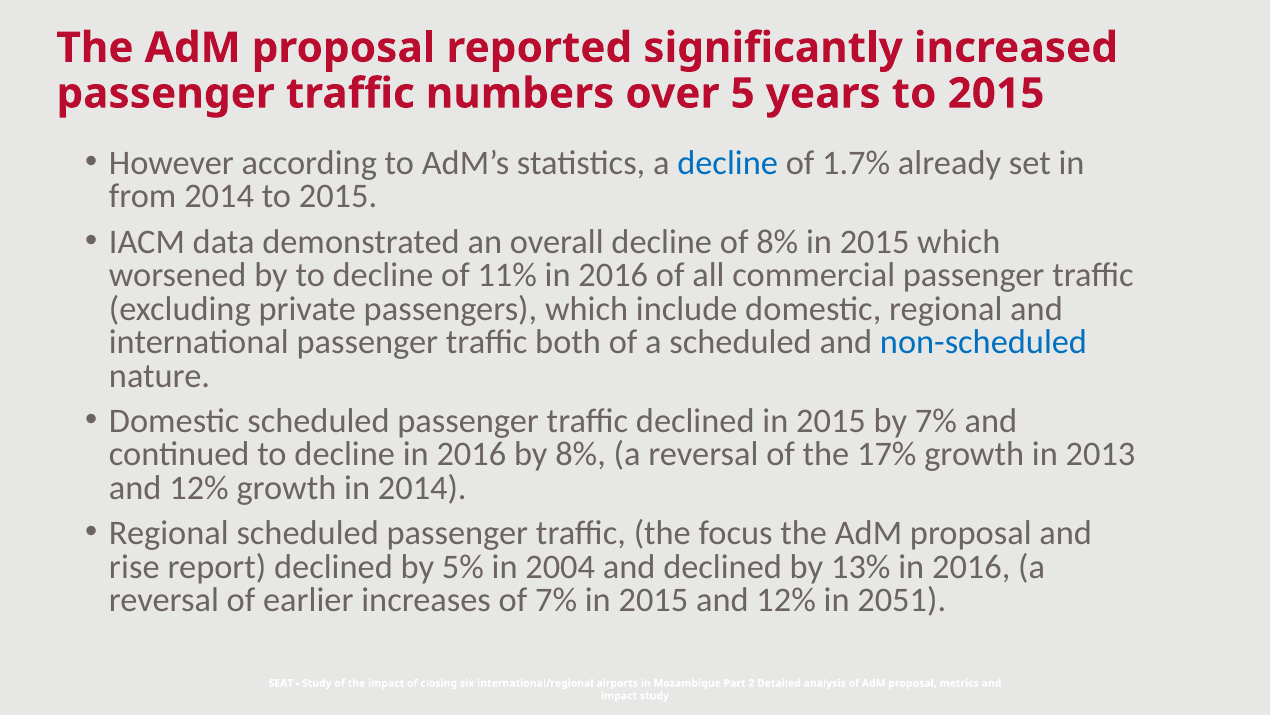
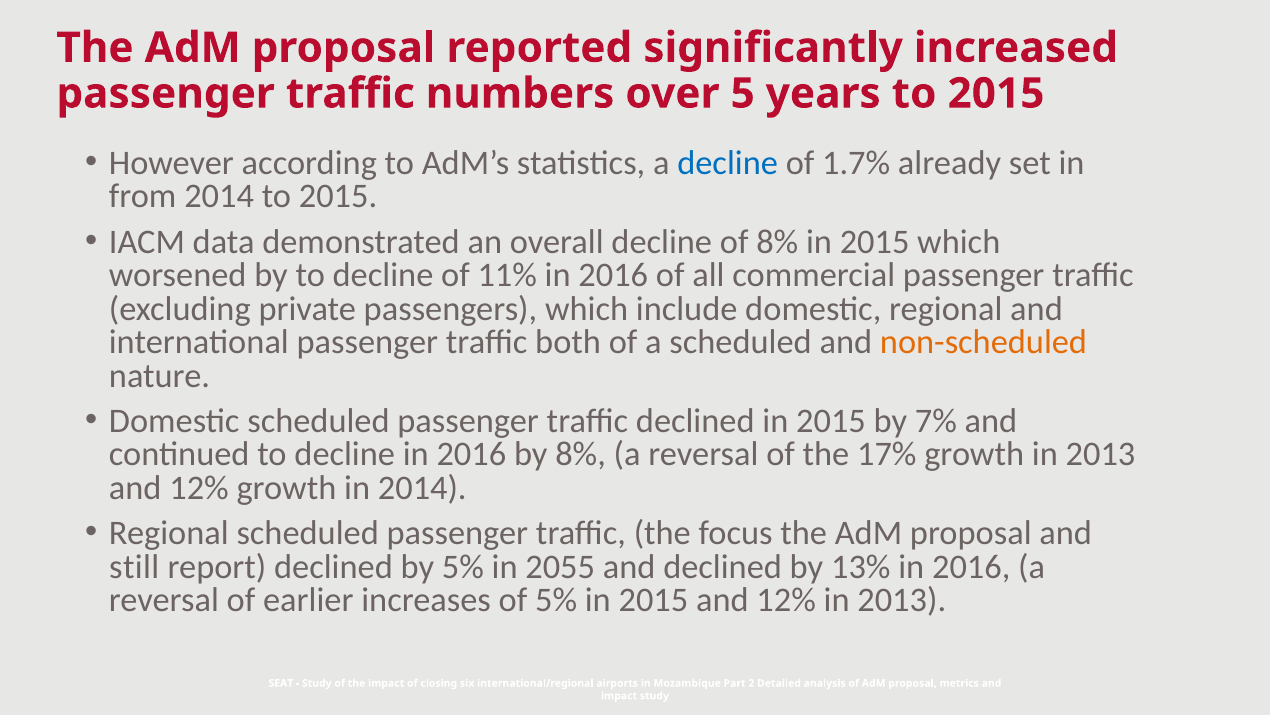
non-scheduled colour: blue -> orange (984, 342)
rise: rise -> still (134, 566)
2004: 2004 -> 2055 (560, 566)
of 7%: 7% -> 5% (556, 600)
12% in 2051: 2051 -> 2013 (902, 600)
